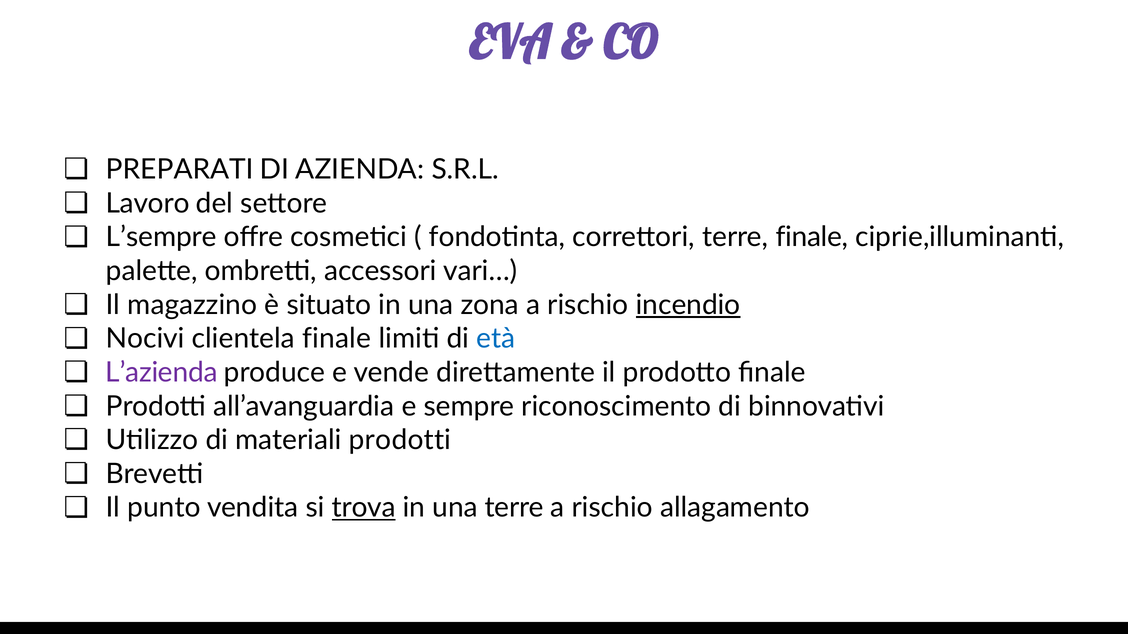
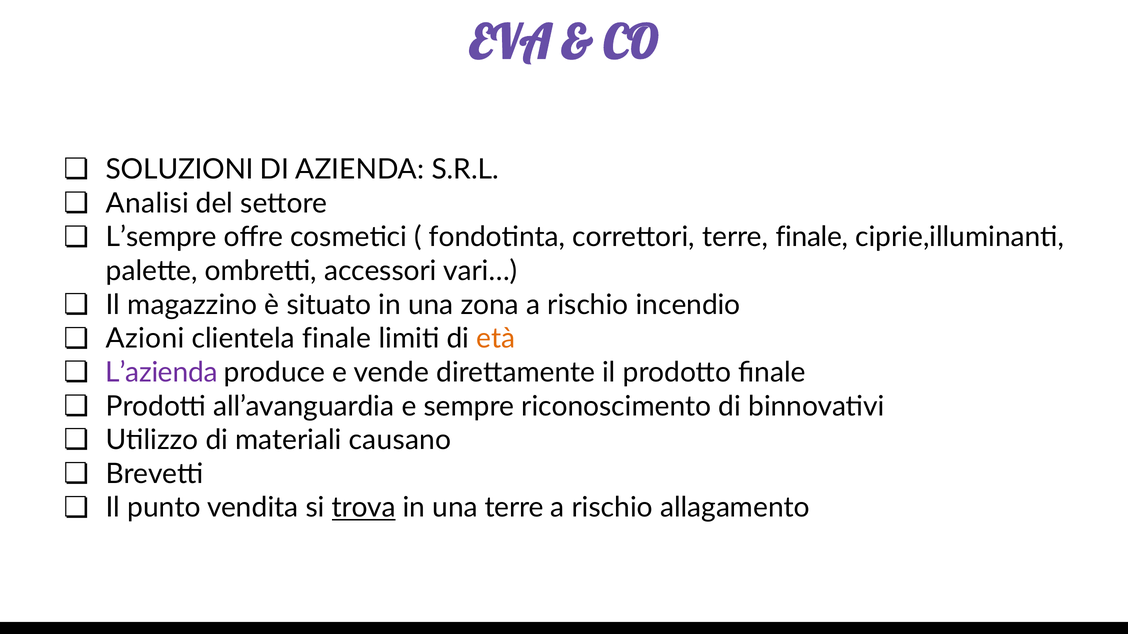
PREPARATI: PREPARATI -> SOLUZIONI (180, 170)
Lavoro: Lavoro -> Analisi (147, 204)
incendio underline: present -> none (688, 305)
Nocivi: Nocivi -> Azioni (145, 339)
età colour: blue -> orange (496, 339)
materiali prodotti: prodotti -> causano (400, 440)
